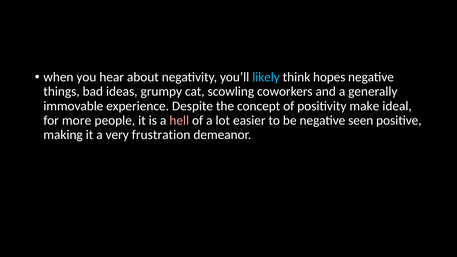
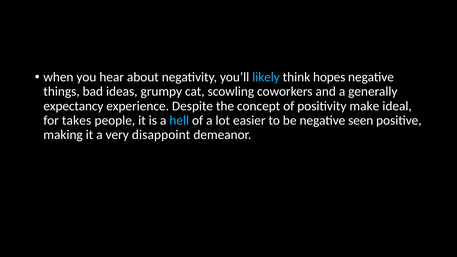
immovable: immovable -> expectancy (73, 106)
more: more -> takes (77, 120)
hell colour: pink -> light blue (179, 120)
frustration: frustration -> disappoint (161, 135)
